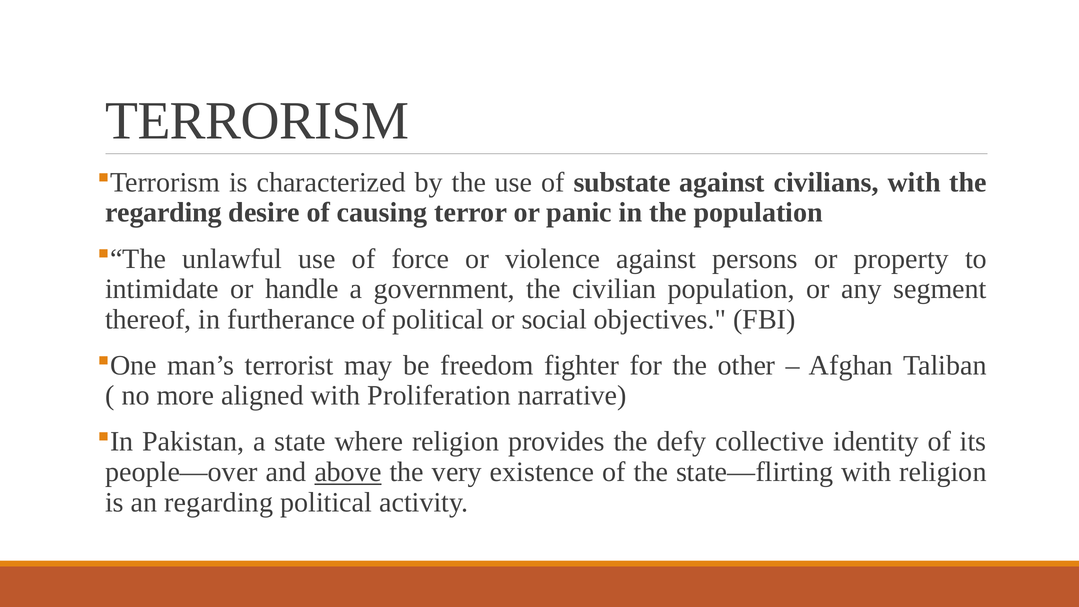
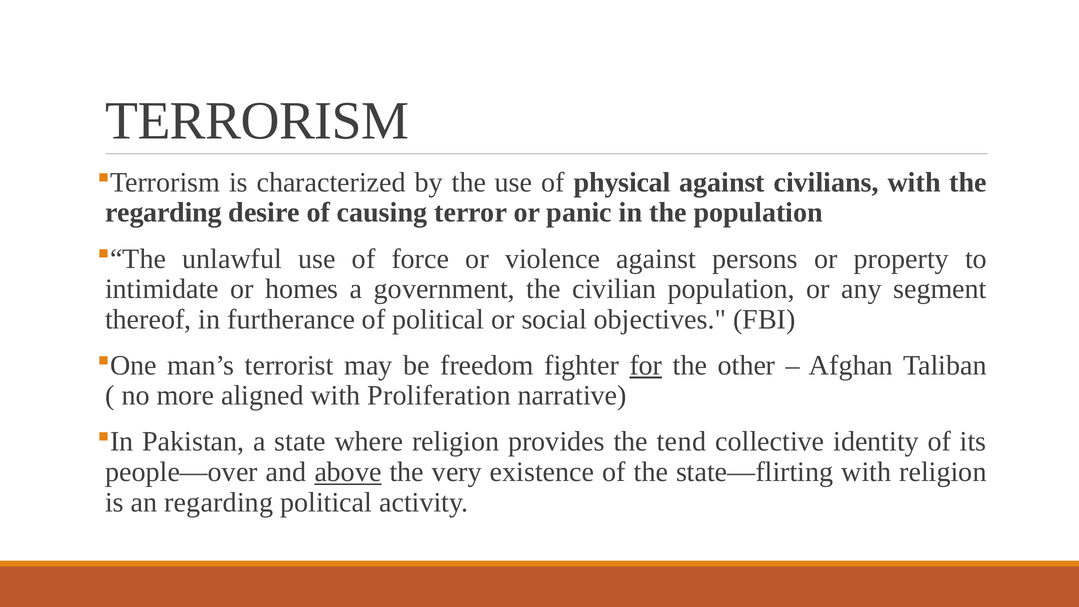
substate: substate -> physical (622, 182)
handle: handle -> homes (302, 289)
for underline: none -> present (646, 365)
defy: defy -> tend (681, 442)
